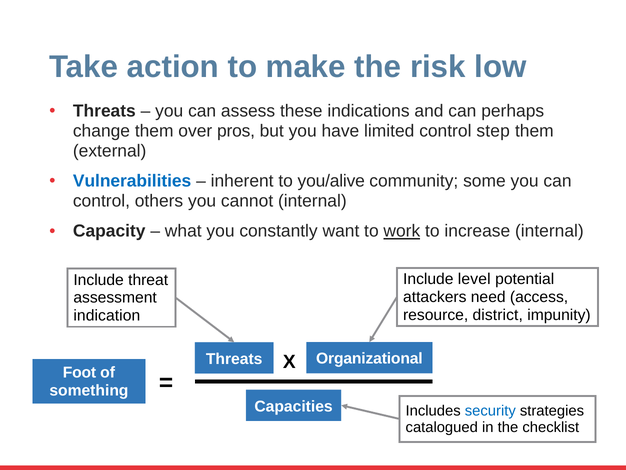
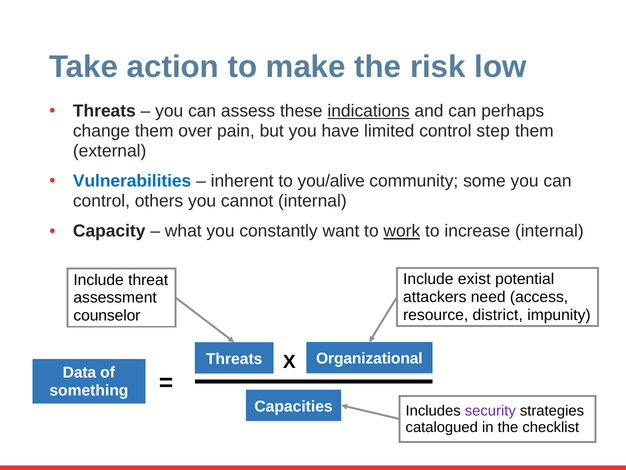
indications underline: none -> present (369, 111)
pros: pros -> pain (236, 131)
level: level -> exist (474, 279)
indication: indication -> counselor (107, 315)
Foot: Foot -> Data (79, 372)
security colour: blue -> purple (490, 410)
